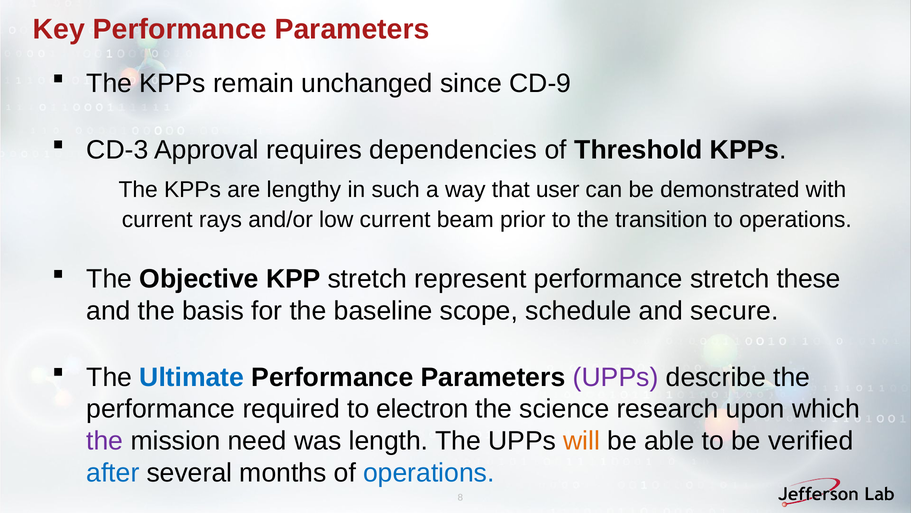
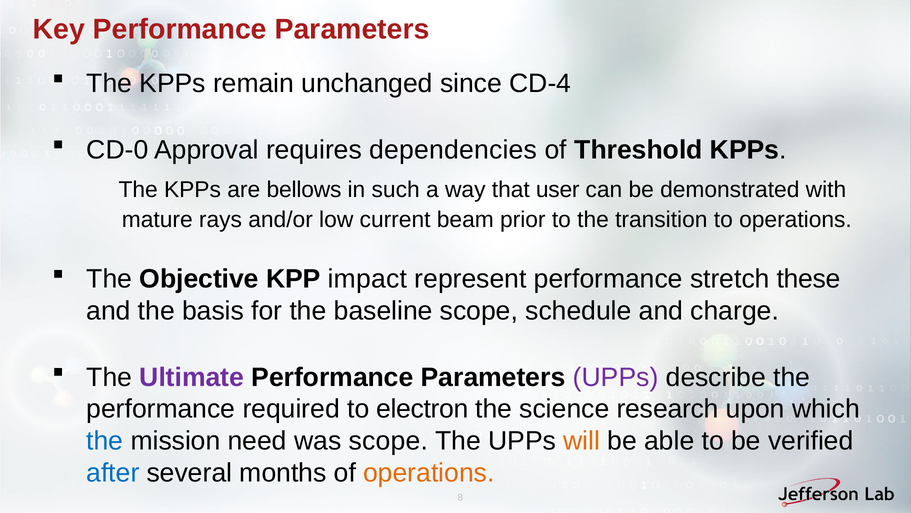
CD-9: CD-9 -> CD-4 (540, 84)
CD-3: CD-3 -> CD-0 (117, 150)
lengthy: lengthy -> bellows (304, 190)
current: current -> mature (157, 220)
KPP stretch: stretch -> impact (367, 279)
secure: secure -> charge (735, 311)
Ultimate colour: blue -> purple (192, 377)
the colour: purple -> blue (105, 441)
was length: length -> scope (388, 441)
operations colour: blue -> orange (429, 473)
